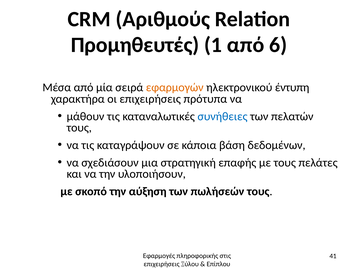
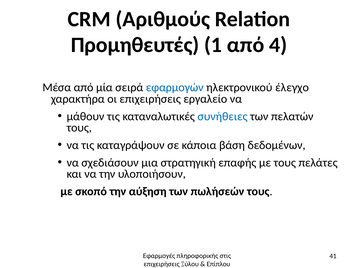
6: 6 -> 4 (278, 45)
εφαρμογών colour: orange -> blue (175, 88)
έντυπη: έντυπη -> έλεγχο (292, 88)
πρότυπα: πρότυπα -> εργαλείο (205, 99)
